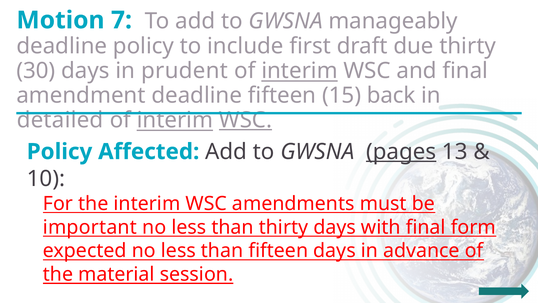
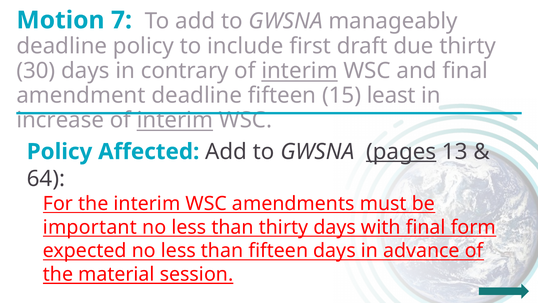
prudent: prudent -> contrary (185, 71)
back: back -> least (391, 95)
detailed: detailed -> increase (60, 120)
WSC underline: present -> none (245, 120)
10: 10 -> 64 (46, 178)
